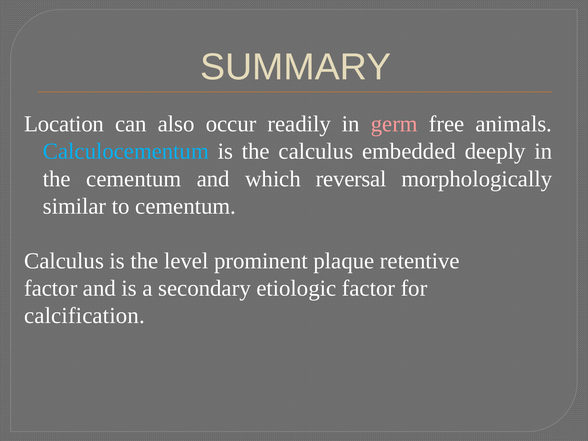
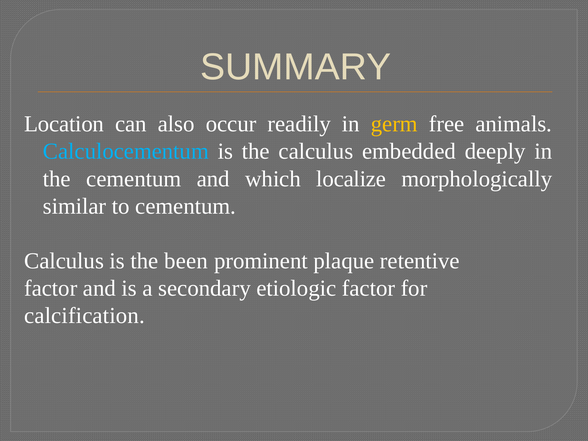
germ colour: pink -> yellow (394, 124)
reversal: reversal -> localize (351, 179)
level: level -> been (186, 261)
